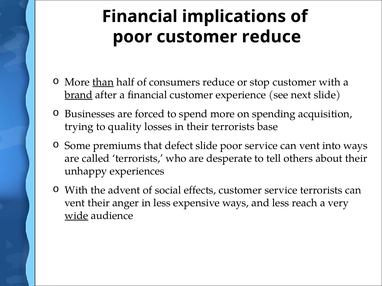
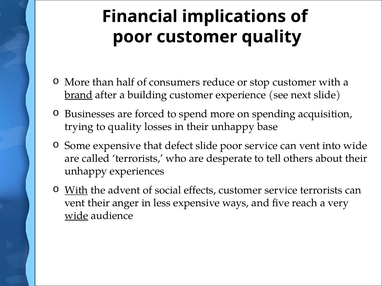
customer reduce: reduce -> quality (271, 37)
than underline: present -> none (103, 82)
a financial: financial -> building (147, 95)
in their terrorists: terrorists -> unhappy (233, 127)
Some premiums: premiums -> expensive (117, 146)
into ways: ways -> wide (355, 146)
With underline: none -> present (76, 191)
and less: less -> five (281, 203)
